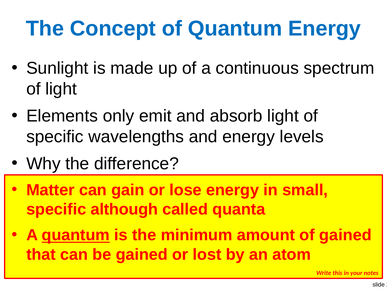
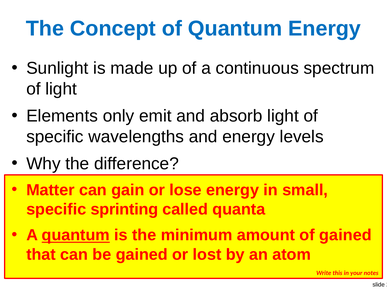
although: although -> sprinting (124, 210)
